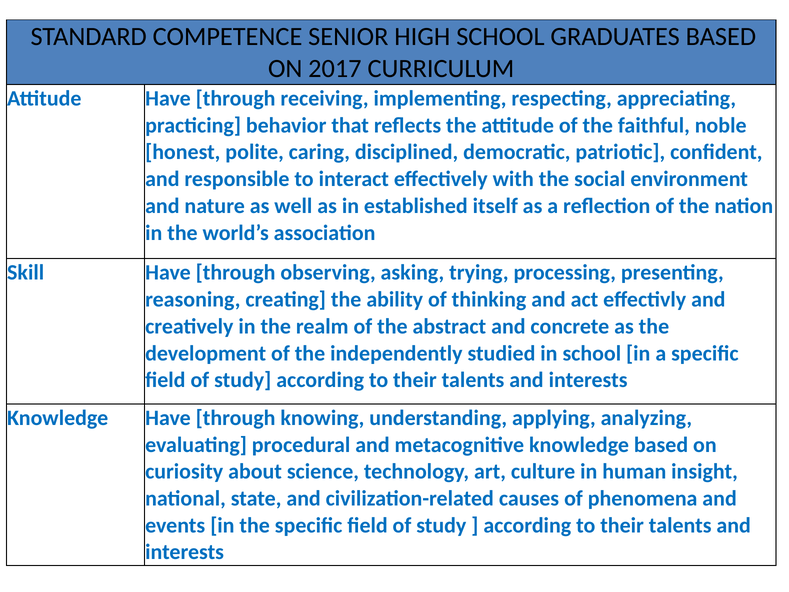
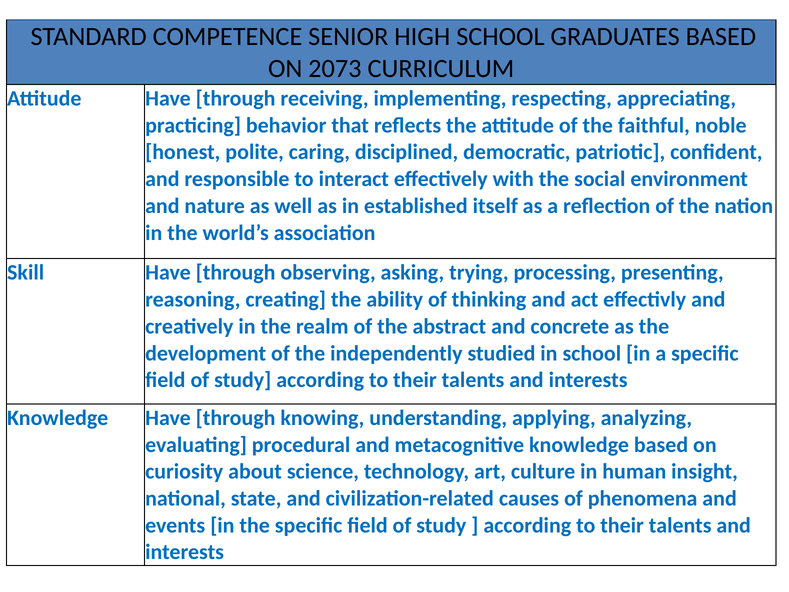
2017: 2017 -> 2073 (335, 68)
